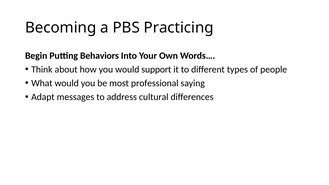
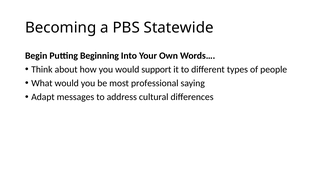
Practicing: Practicing -> Statewide (179, 28)
Behaviors: Behaviors -> Beginning (99, 56)
